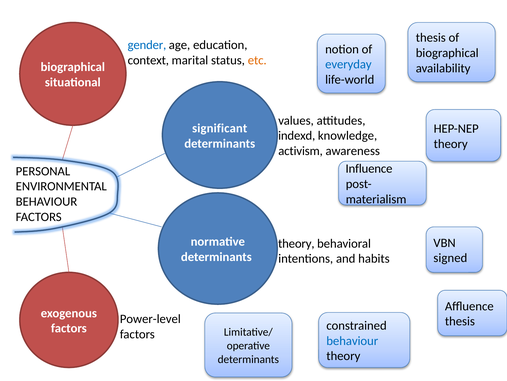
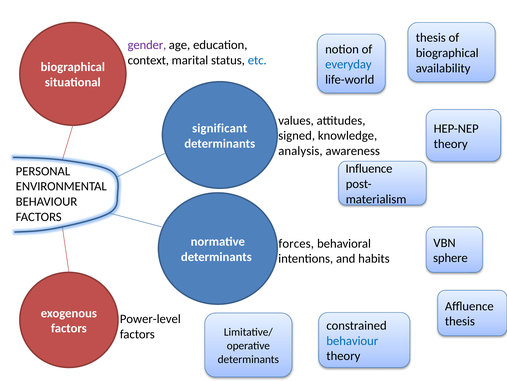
gender colour: blue -> purple (147, 45)
etc colour: orange -> blue (257, 60)
indexd: indexd -> signed (297, 135)
activism: activism -> analysis (300, 151)
theory: theory -> forces (296, 243)
signed: signed -> sphere (450, 258)
